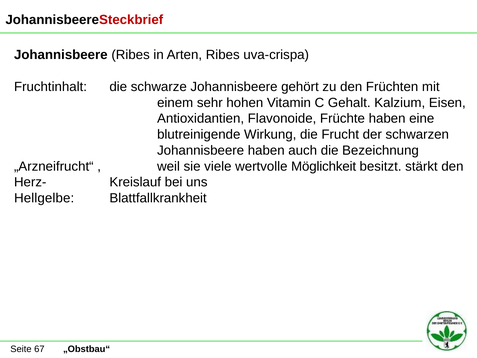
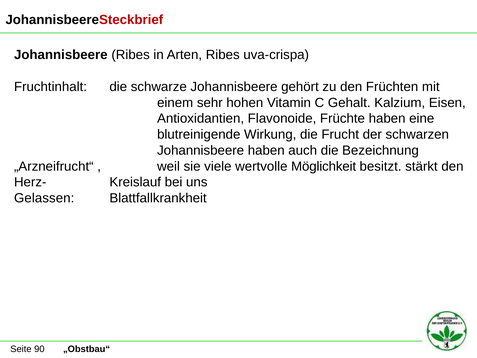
Hellgelbe: Hellgelbe -> Gelassen (44, 198)
67: 67 -> 90 (39, 349)
